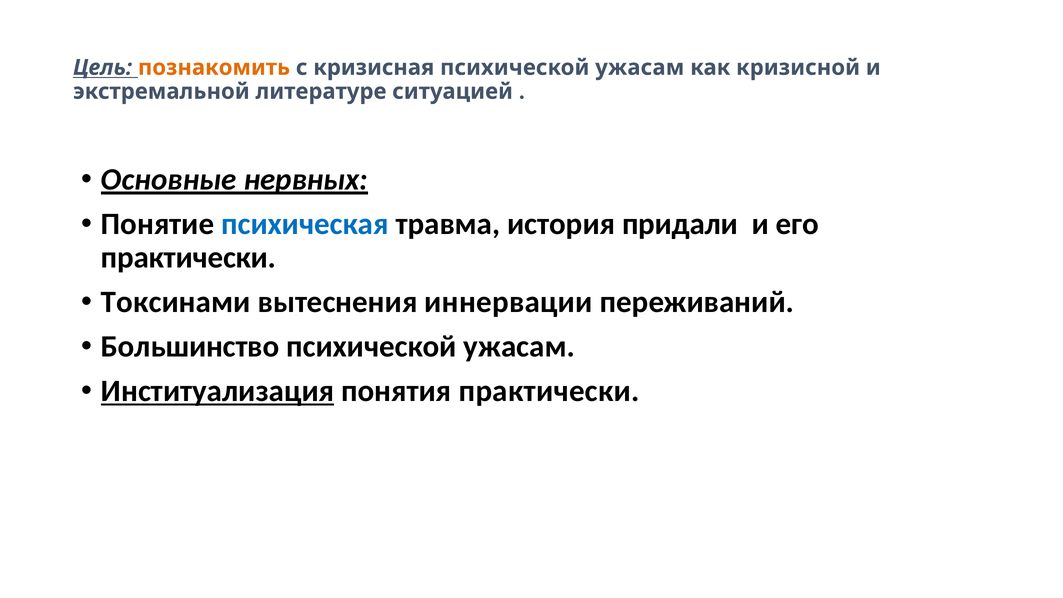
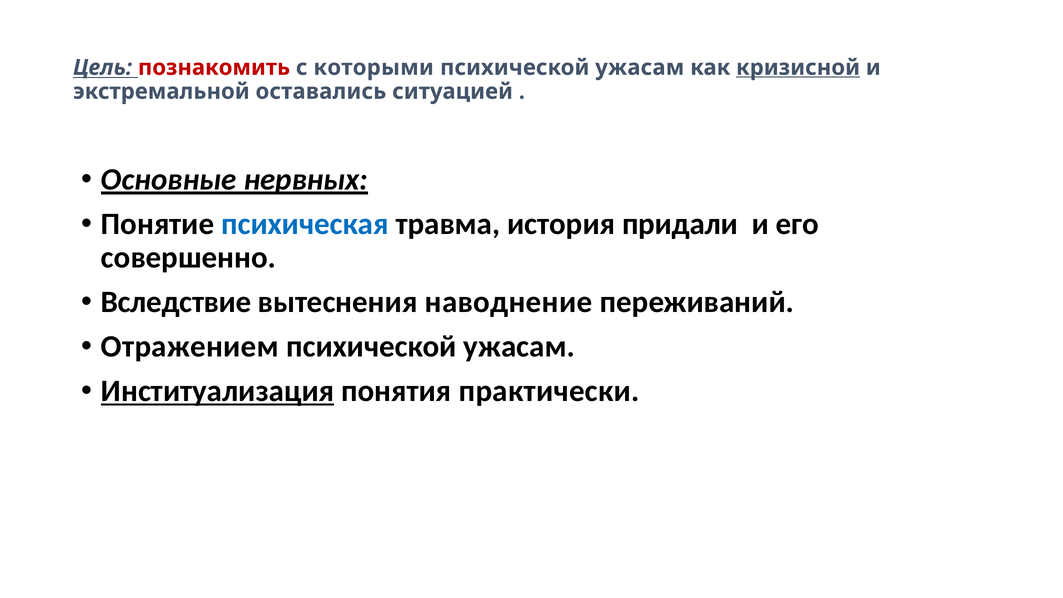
познакомить colour: orange -> red (214, 68)
кризисная: кризисная -> которыми (374, 68)
кризисной underline: none -> present (798, 68)
литературе: литературе -> оставались (321, 91)
практически: практически -> совершенно (188, 258)
Токсинами: Токсинами -> Вследствие (176, 302)
иннервации: иннервации -> наводнение (509, 302)
Большинство: Большинство -> Отражением (190, 347)
